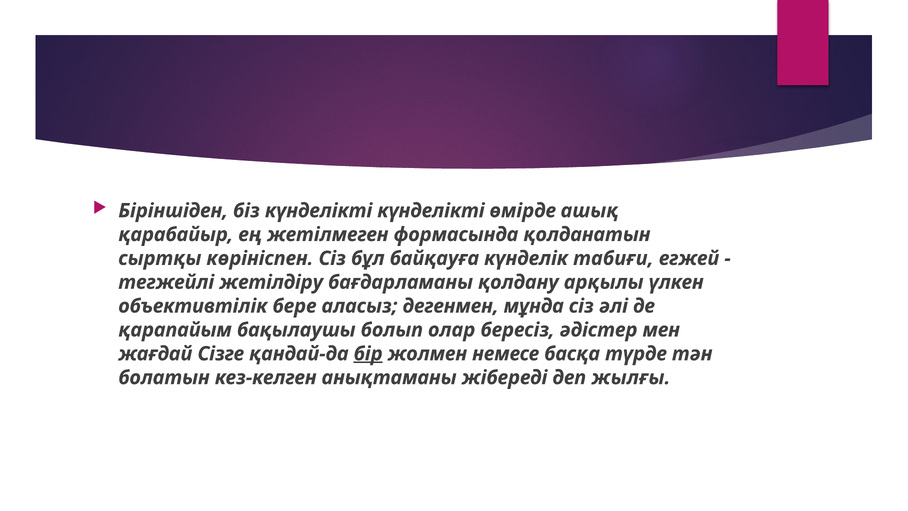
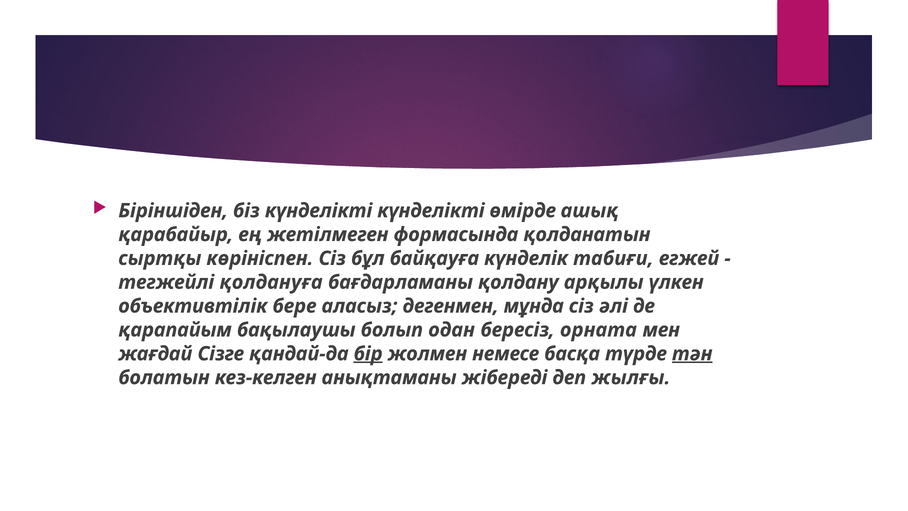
жетілдіру: жетілдіру -> қолдануға (271, 282)
олар: олар -> одан (452, 330)
әдістер: әдістер -> орната (598, 330)
тән underline: none -> present (692, 354)
